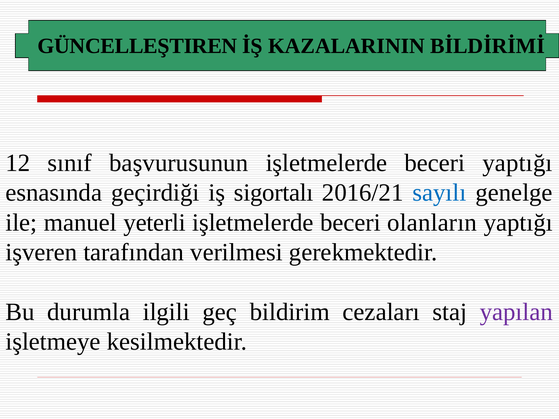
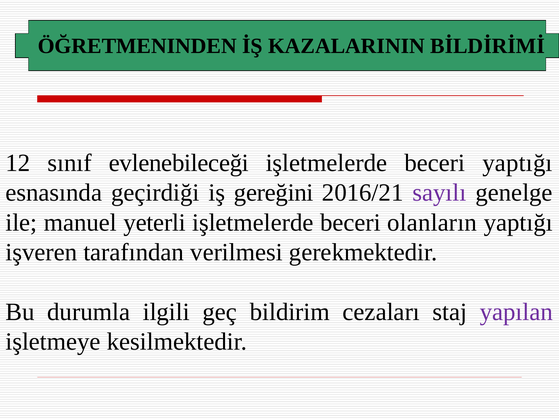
GÜNCELLEŞTIREN: GÜNCELLEŞTIREN -> ÖĞRETMENINDEN (137, 46)
başvurusunun: başvurusunun -> evlenebileceği (179, 163)
sigortalı: sigortalı -> gereğini (274, 193)
sayılı colour: blue -> purple (439, 193)
